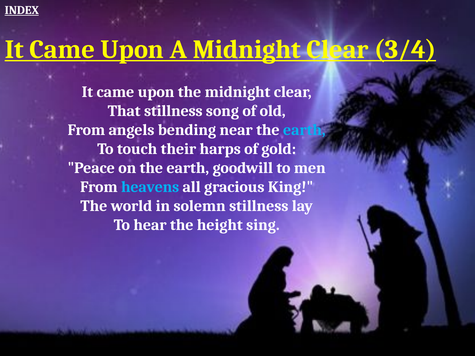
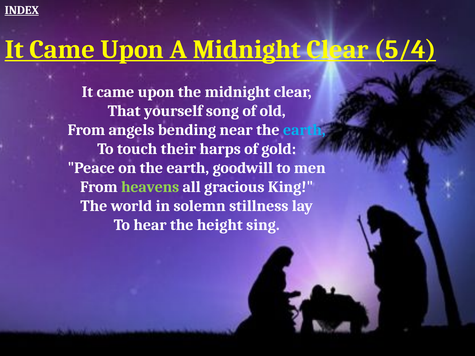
3/4: 3/4 -> 5/4 (405, 49)
That stillness: stillness -> yourself (173, 111)
heavens colour: light blue -> light green (150, 187)
